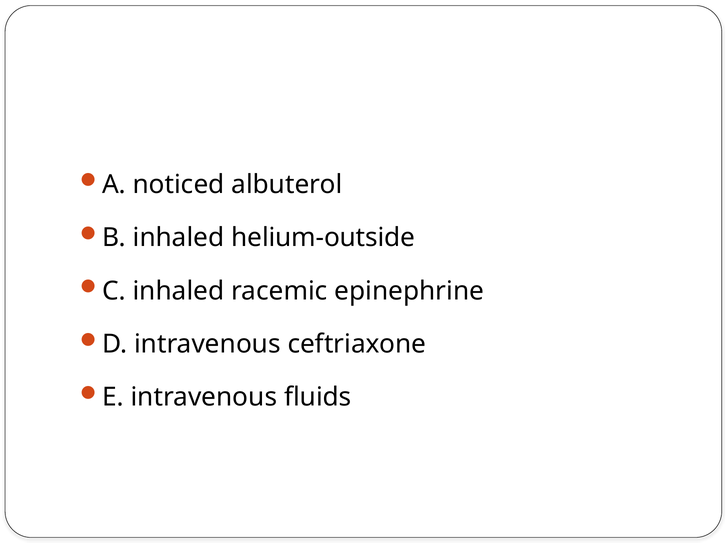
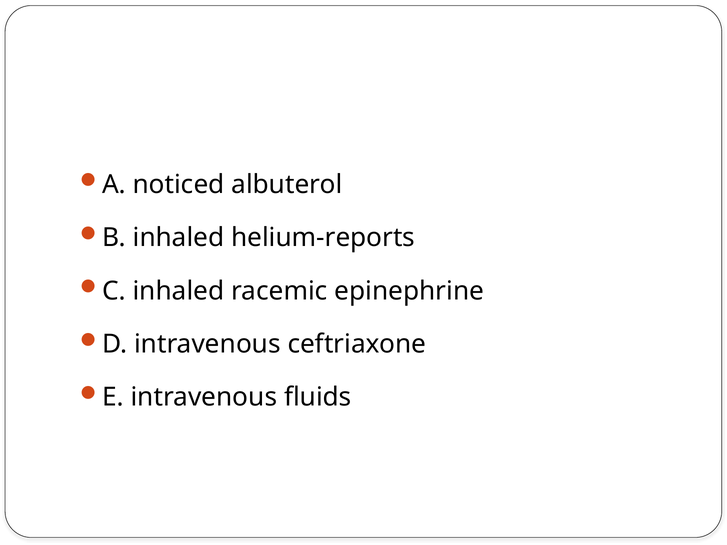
helium-outside: helium-outside -> helium-reports (323, 238)
